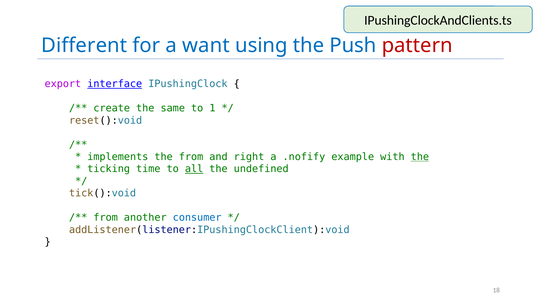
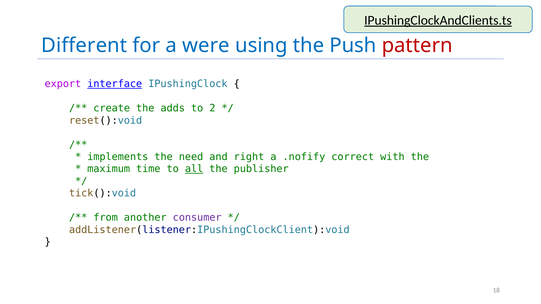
IPushingClockAndClients.ts underline: none -> present (438, 20)
want: want -> were (206, 46)
same: same -> adds (173, 108)
1: 1 -> 2 (212, 108)
the from: from -> need (191, 157)
example: example -> correct (353, 157)
the underline: present -> none (420, 157)
ticking: ticking -> maximum (109, 169)
undefined: undefined -> publisher (261, 169)
consumer colour: blue -> purple (197, 218)
